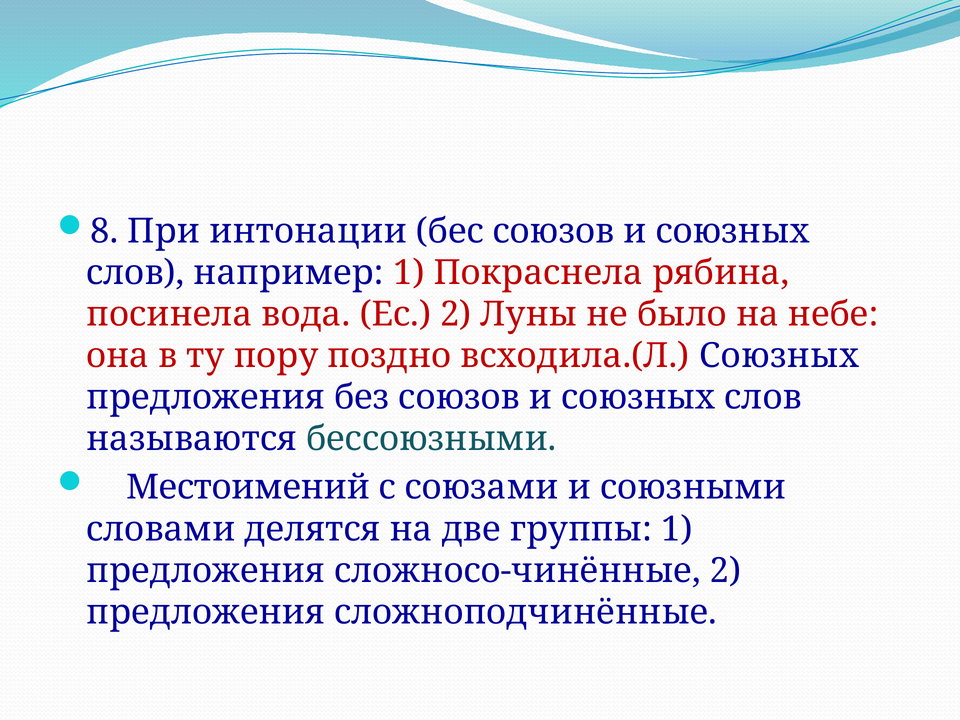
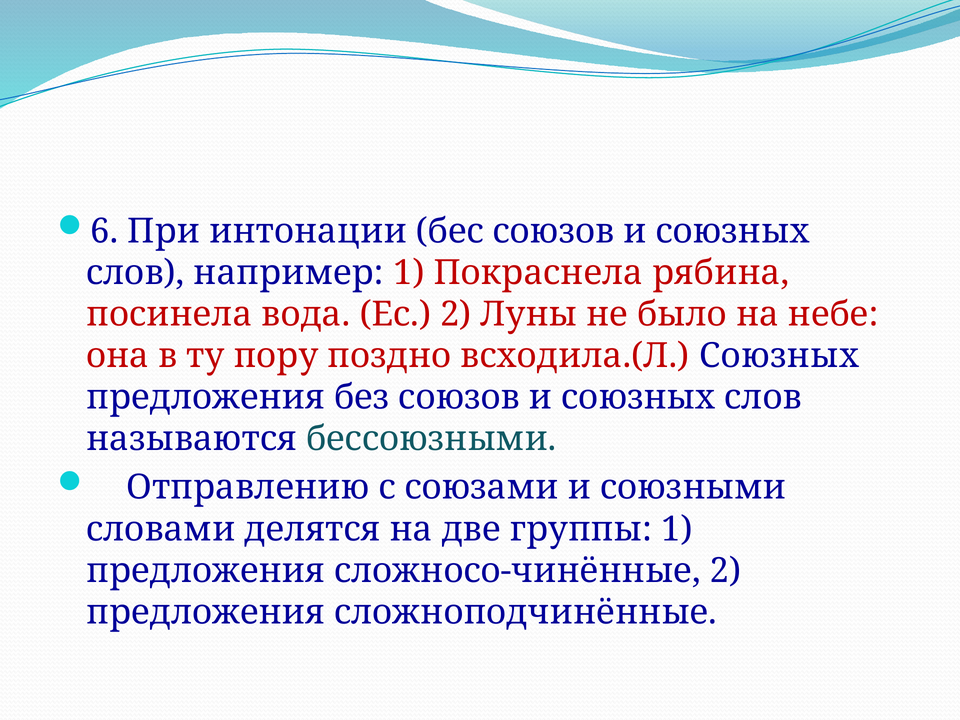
8: 8 -> 6 (104, 231)
Местоимений: Местоимений -> Отправлению (248, 487)
